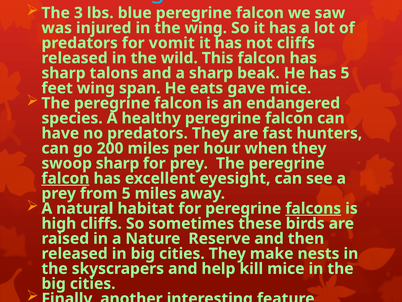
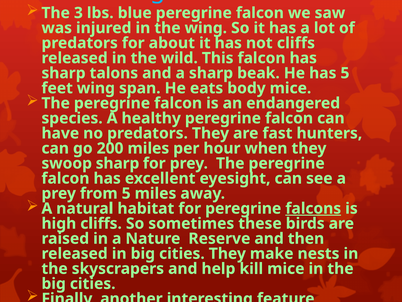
for vomit: vomit -> about (172, 43)
gave: gave -> body (246, 88)
falcon underline: present -> none (65, 178)
